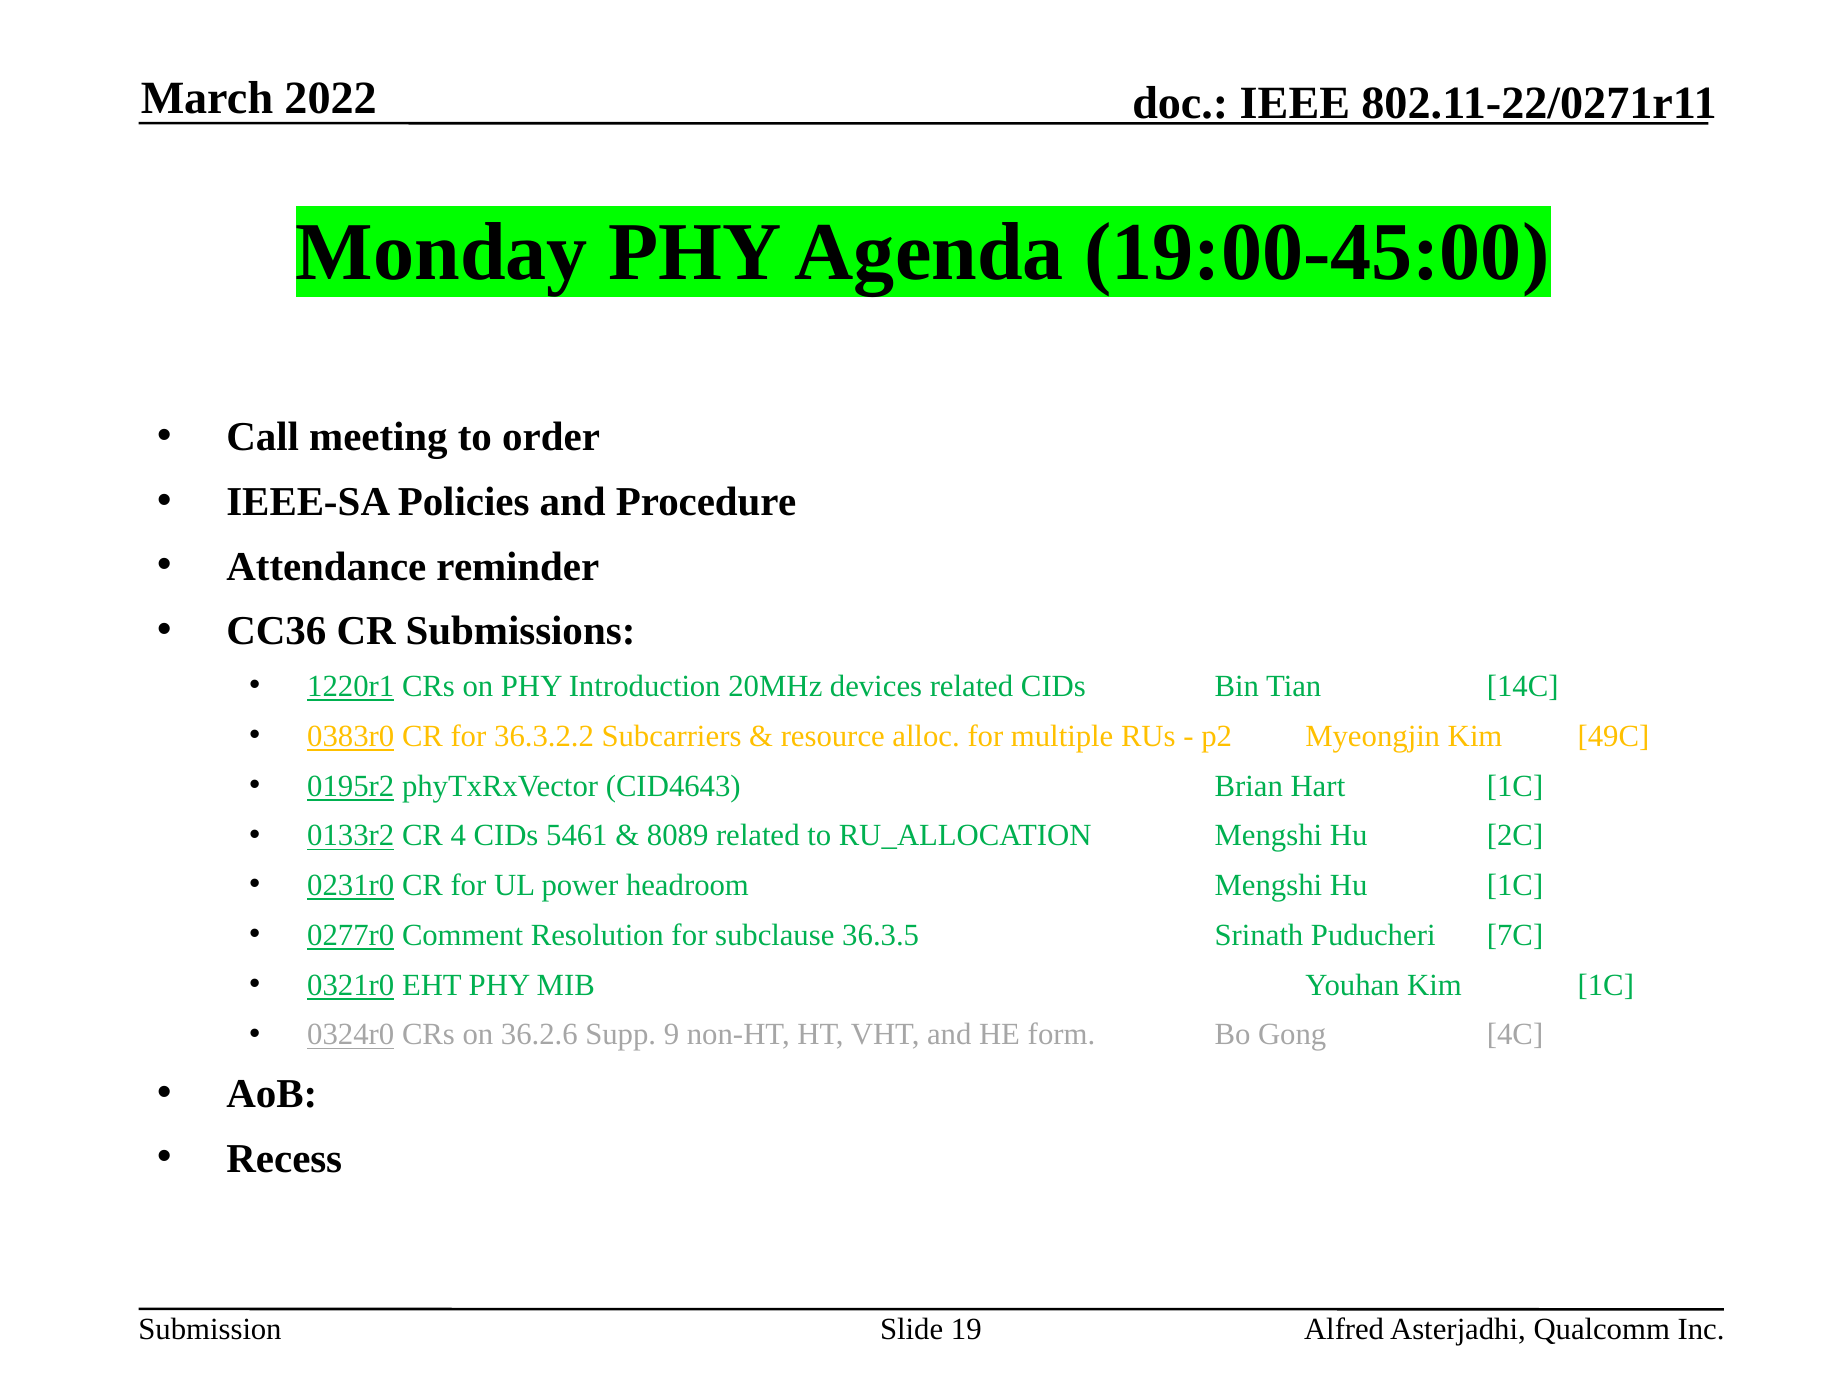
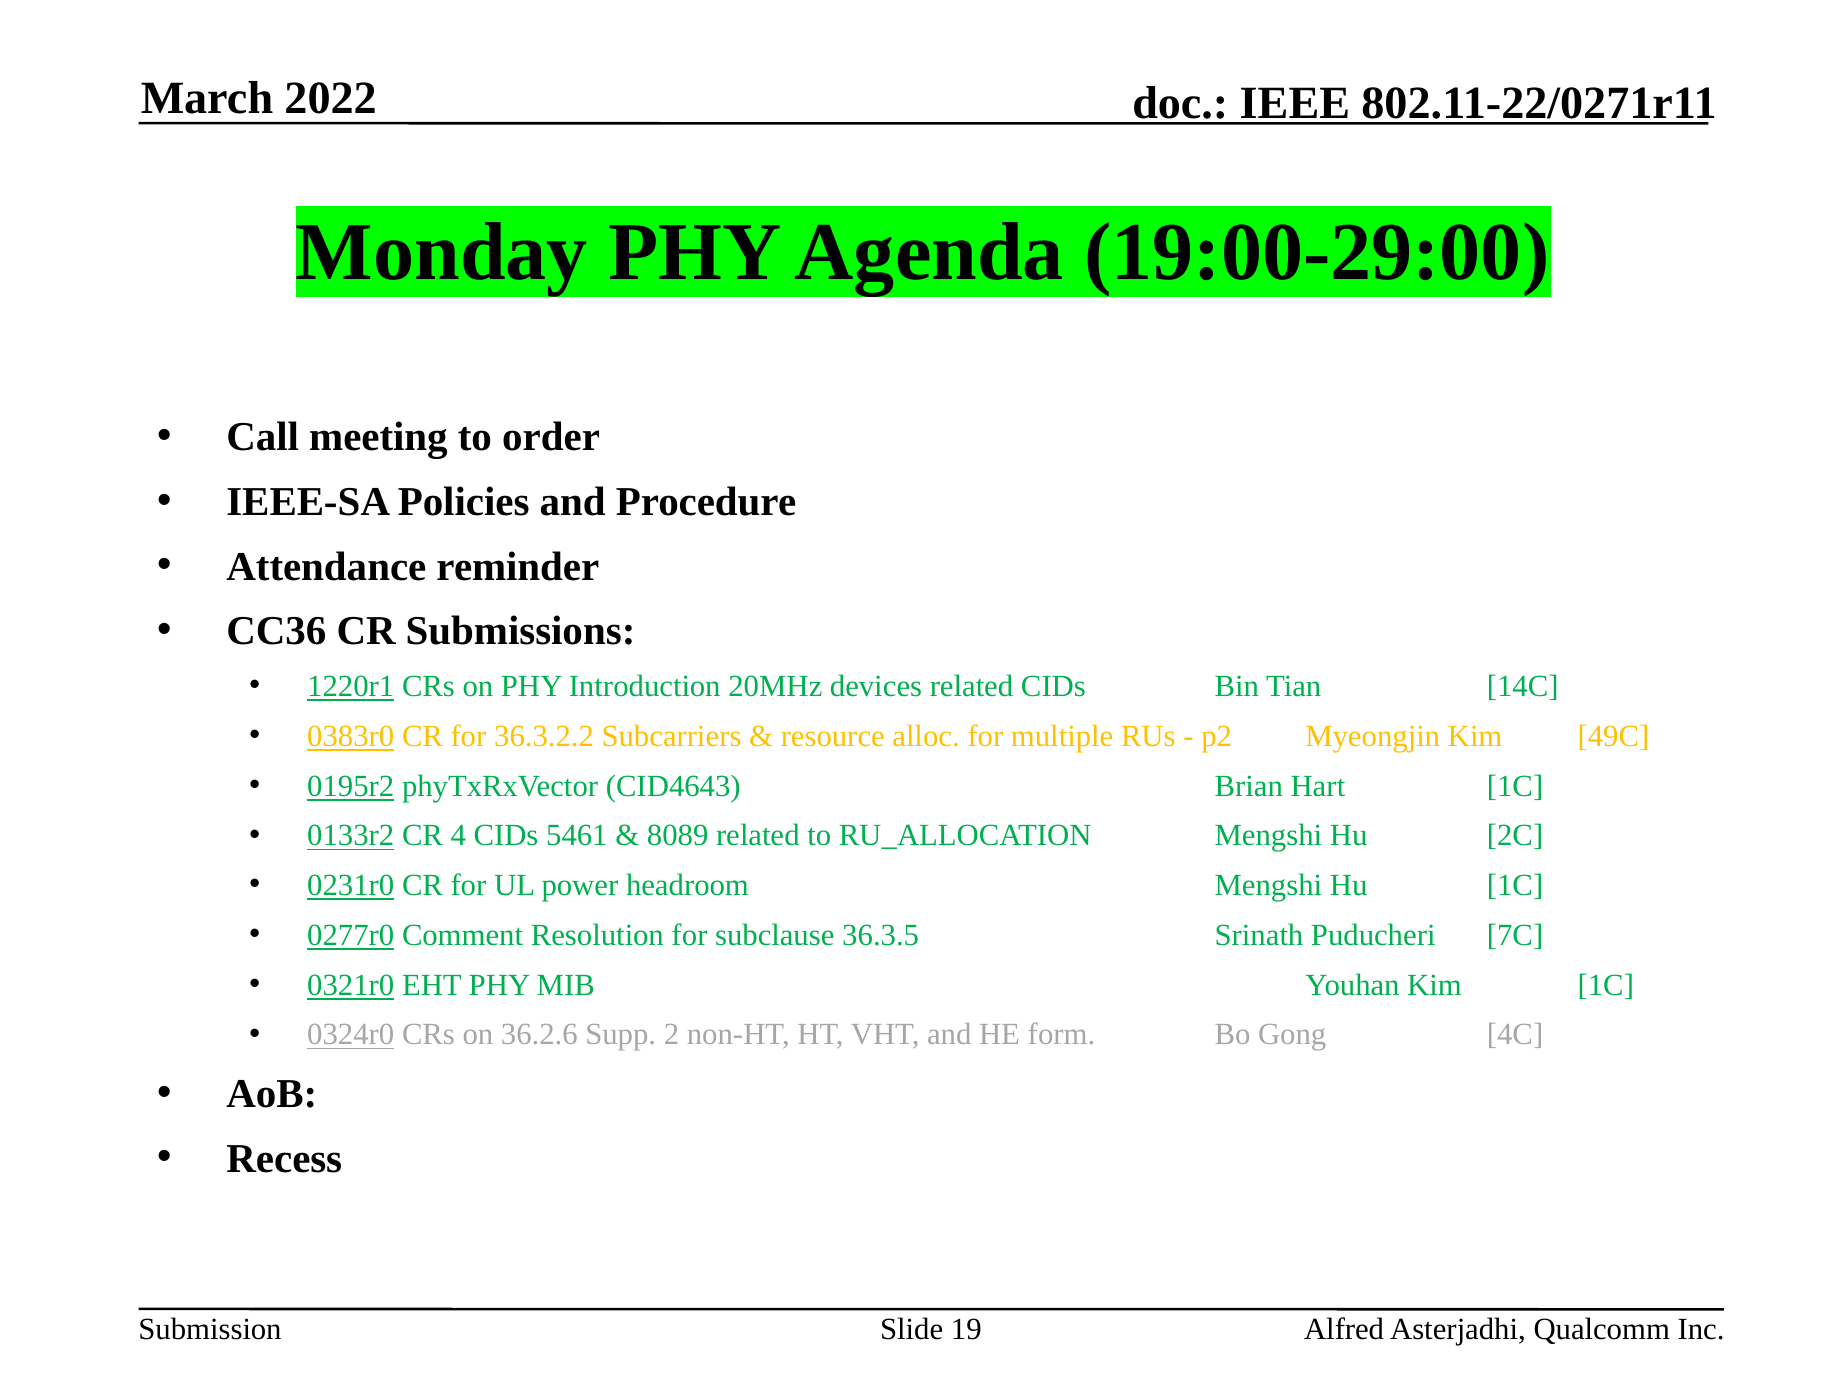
19:00-45:00: 19:00-45:00 -> 19:00-29:00 (1317, 252)
9: 9 -> 2 (671, 1034)
